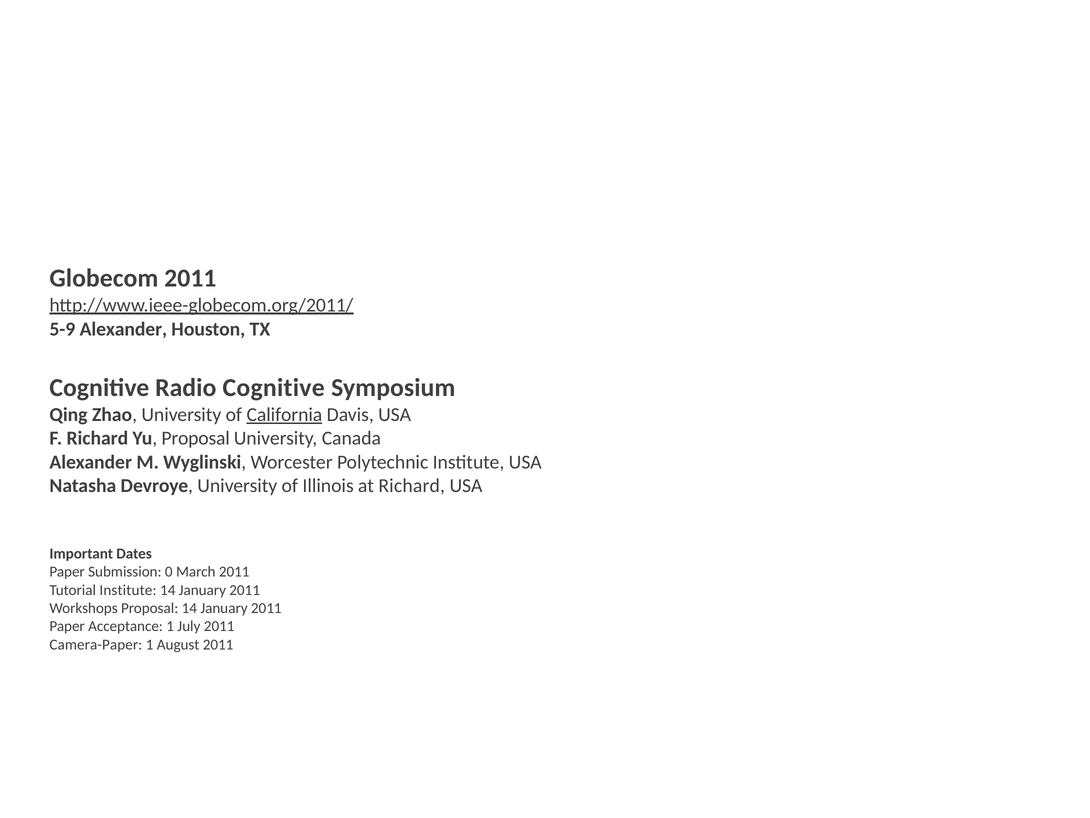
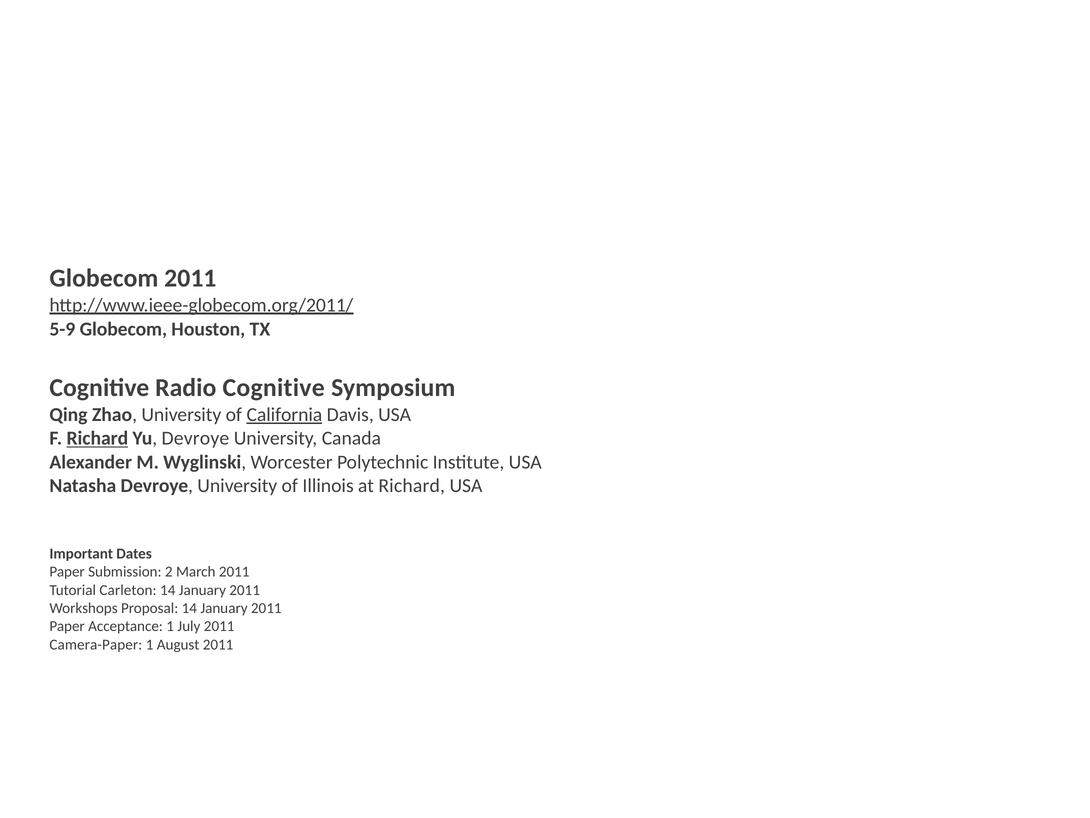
5-9 Alexander: Alexander -> Globecom (123, 329)
Richard underline: none -> present (97, 438)
Yu Proposal: Proposal -> Devroye (195, 438)
0: 0 -> 2 (169, 571)
Tutorial Institute: Institute -> Carleton (128, 590)
